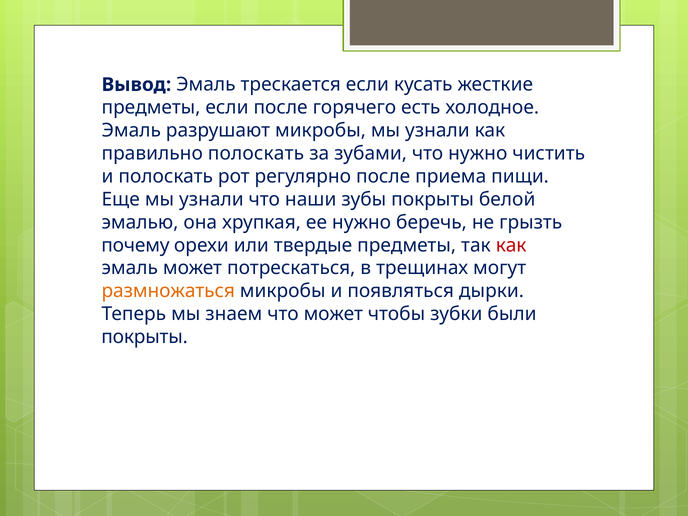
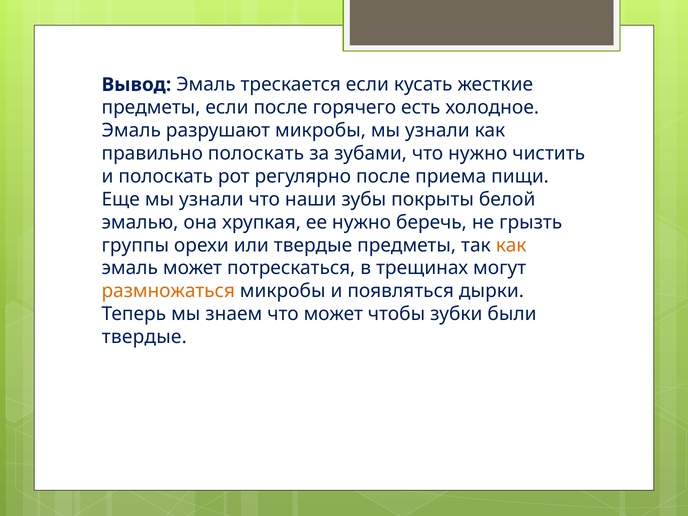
почему: почему -> группы (135, 245)
как colour: red -> orange (511, 245)
покрыты: покрыты -> твердые (144, 337)
